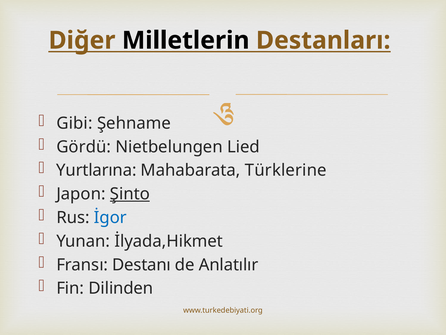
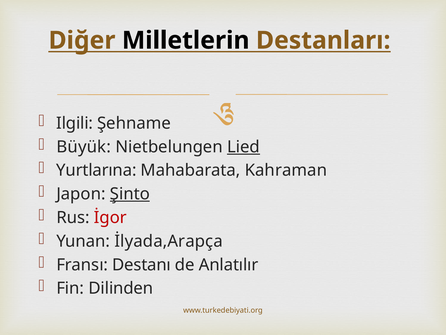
Gibi: Gibi -> Ilgili (75, 123)
Gördü: Gördü -> Büyük (84, 147)
Lied underline: none -> present (243, 147)
Türklerine: Türklerine -> Kahraman (286, 170)
İgor colour: blue -> red (110, 217)
İlyada,Hikmet: İlyada,Hikmet -> İlyada,Arapça (169, 241)
